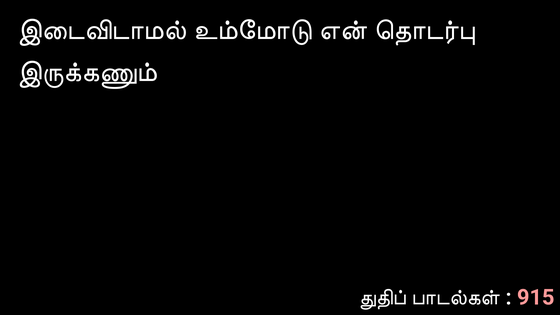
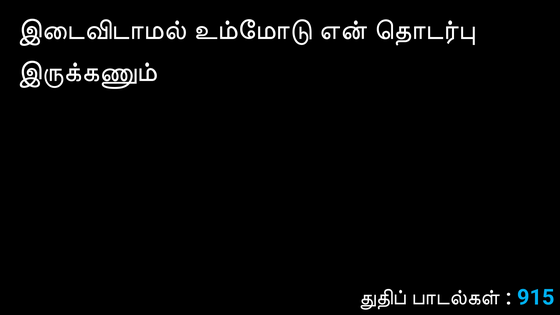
915 colour: pink -> light blue (536, 297)
